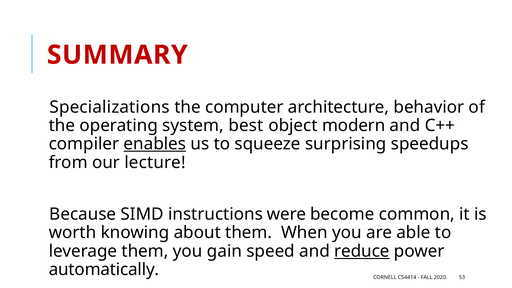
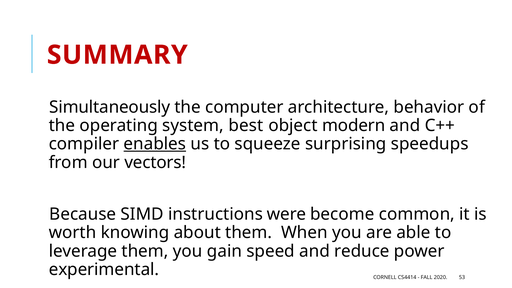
Specializations: Specializations -> Simultaneously (110, 107)
lecture: lecture -> vectors (155, 162)
reduce underline: present -> none (362, 251)
automatically: automatically -> experimental (104, 270)
